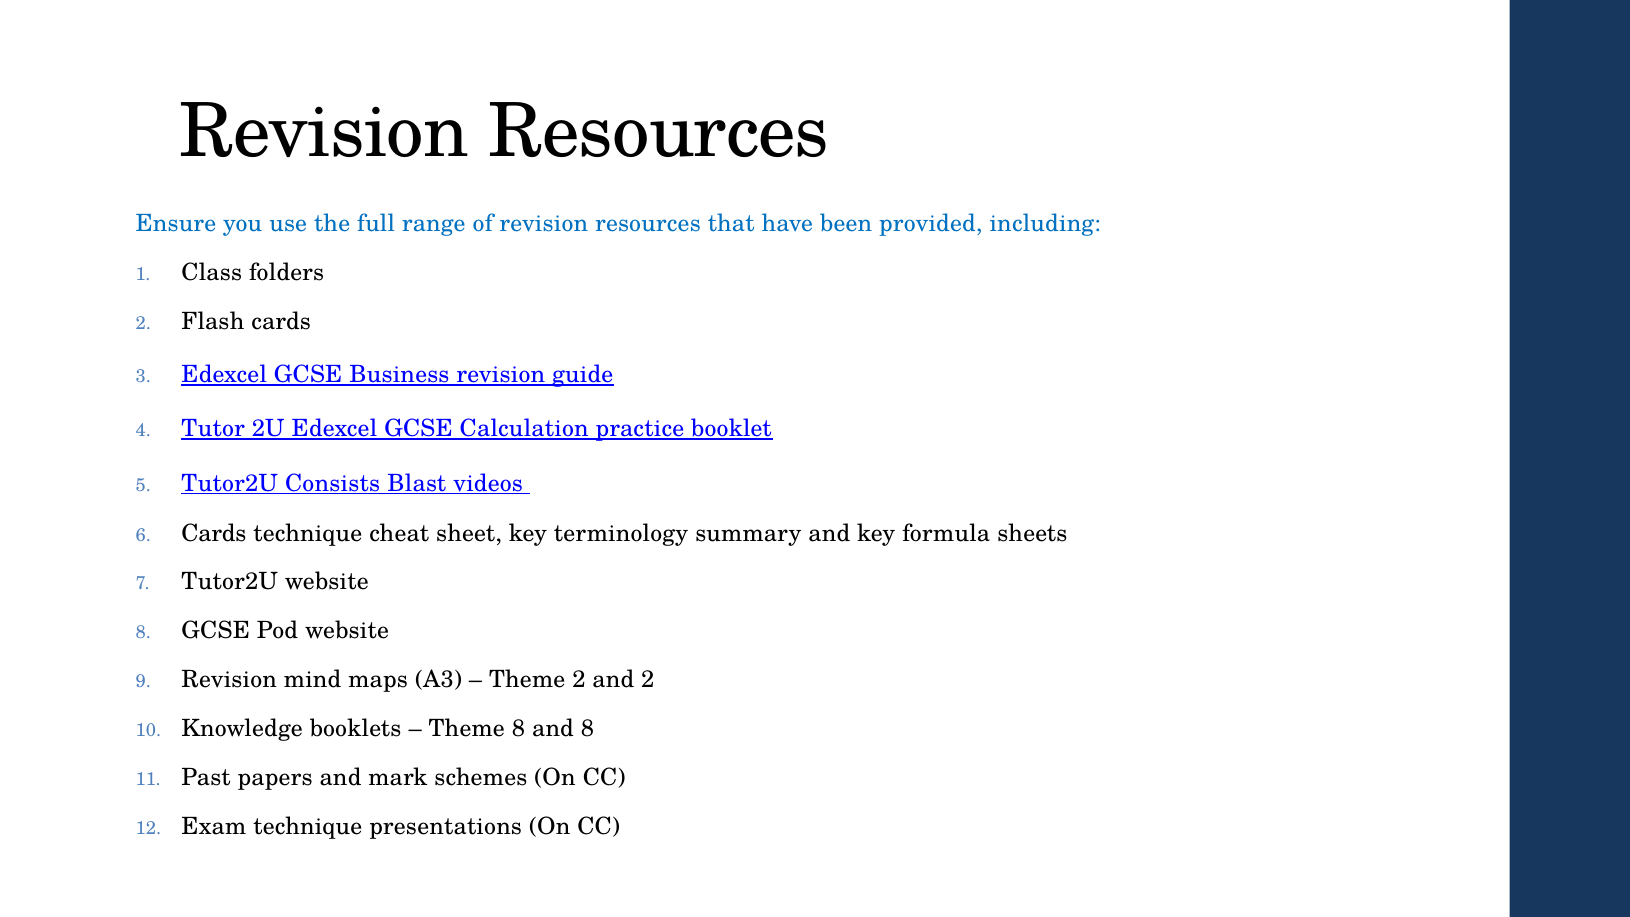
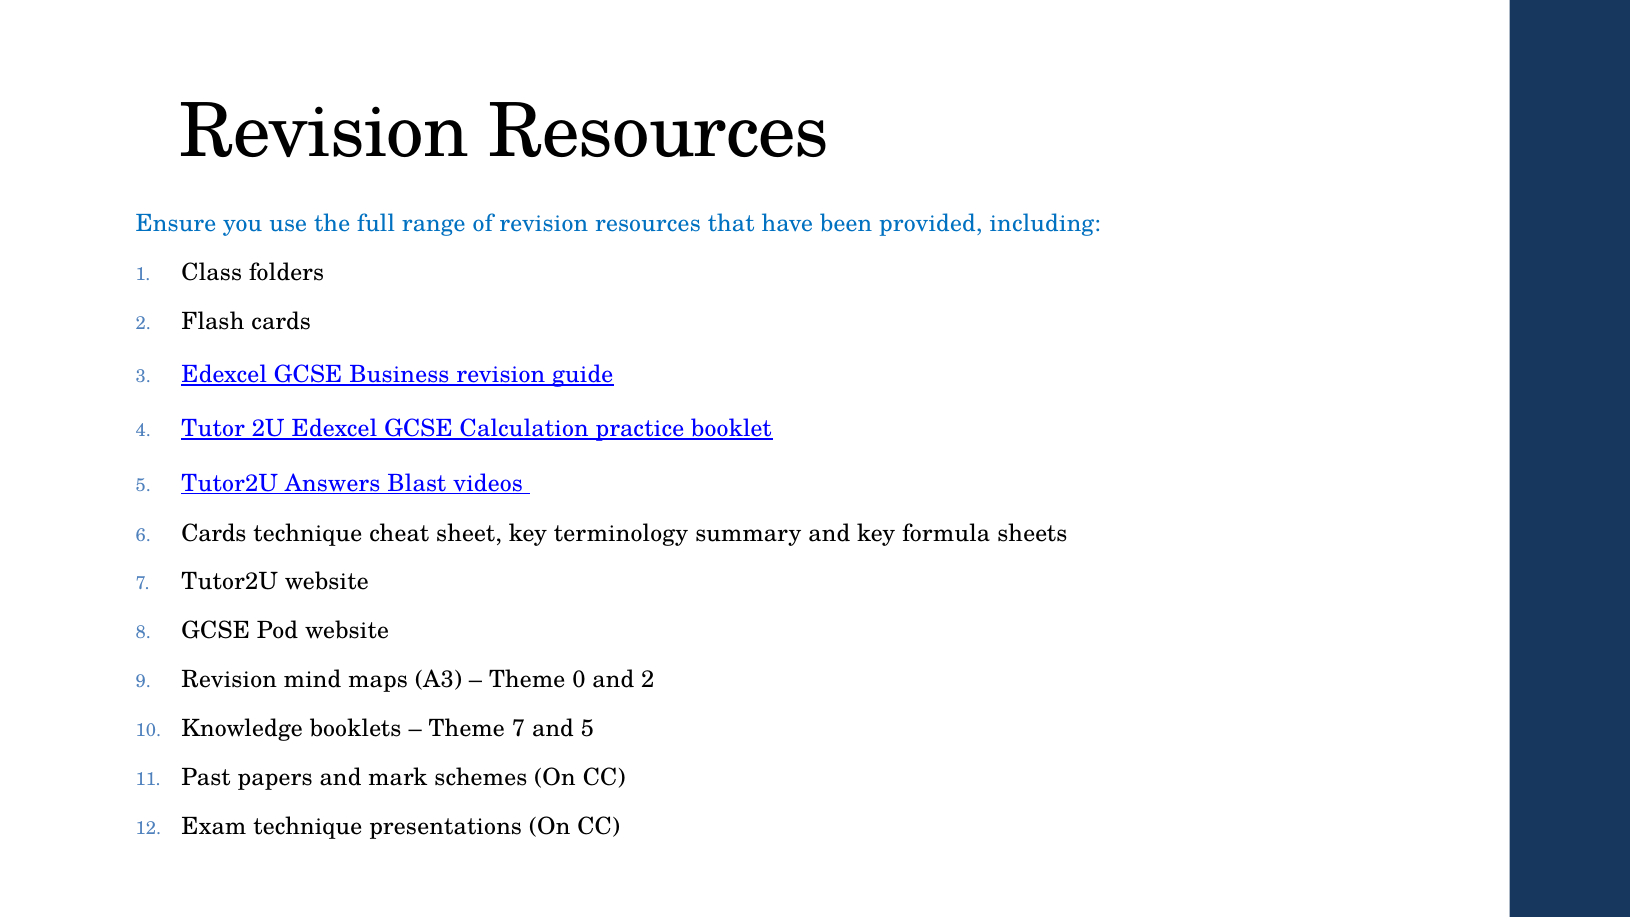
Consists: Consists -> Answers (333, 483)
Theme 2: 2 -> 0 (579, 680)
Theme 8: 8 -> 7 (518, 728)
and 8: 8 -> 5 (588, 728)
